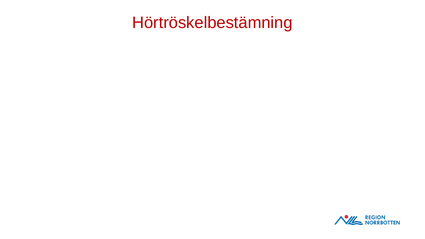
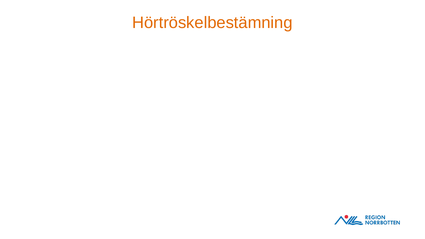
Hörtröskelbestämning colour: red -> orange (212, 23)
